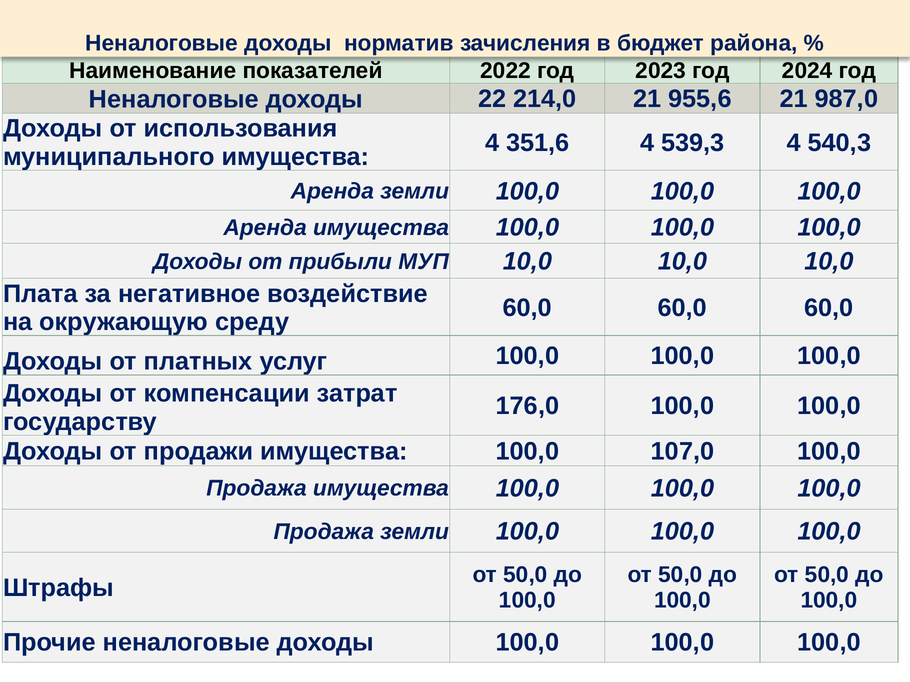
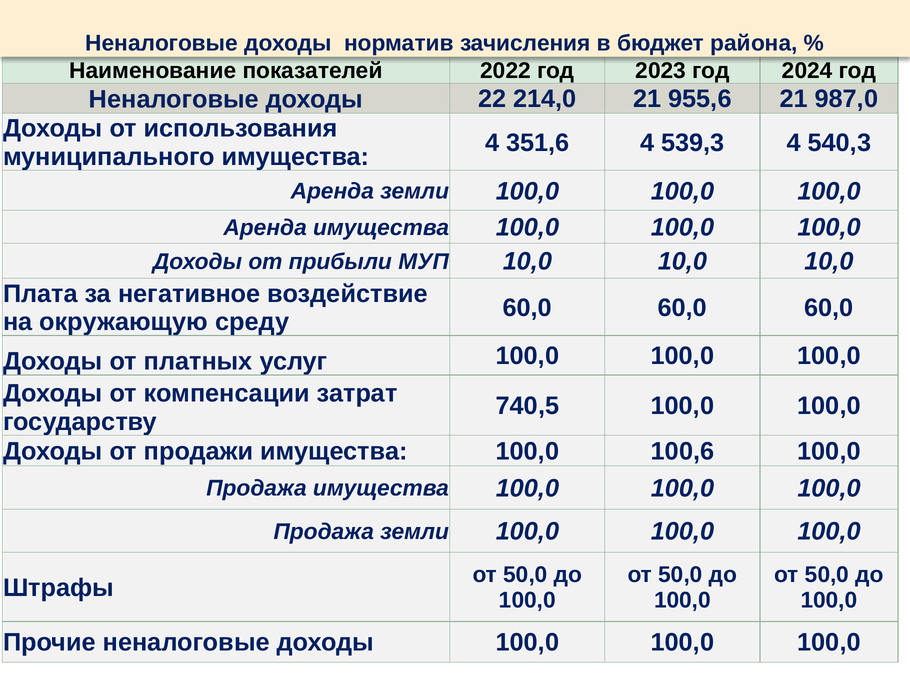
176,0: 176,0 -> 740,5 (527, 406)
107,0: 107,0 -> 100,6 (683, 452)
